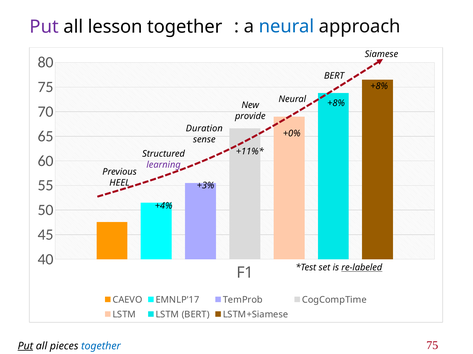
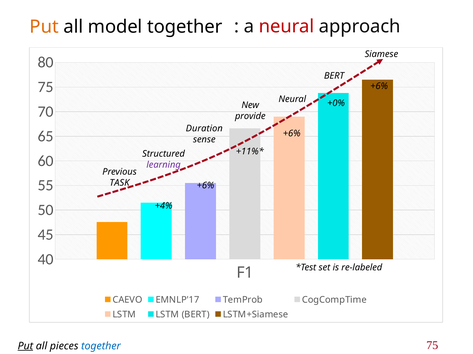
neural colour: blue -> red (287, 26)
Put colour: purple -> orange (44, 27)
lesson: lesson -> model (115, 27)
+8%: +8% -> +6% (379, 86)
+8%: +8% -> +0% (336, 103)
+0%: +0% -> +6% (292, 134)
HEEL: HEEL -> TASK (119, 183)
+3%: +3% -> +6% (206, 186)
re-labeled underline: present -> none (362, 268)
